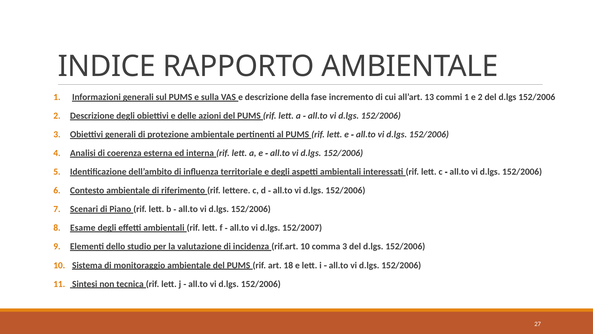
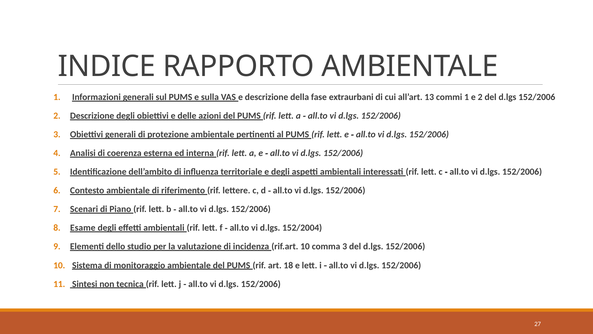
incremento: incremento -> extraurbani (351, 97)
152/2007: 152/2007 -> 152/2004 (302, 228)
